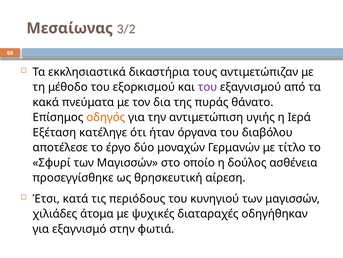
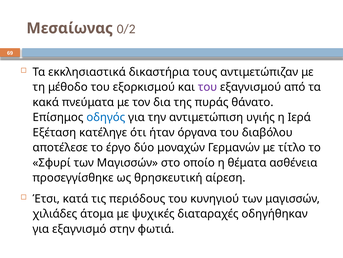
3/2: 3/2 -> 0/2 (126, 29)
οδηγός colour: orange -> blue (106, 117)
δούλος: δούλος -> θέματα (247, 162)
